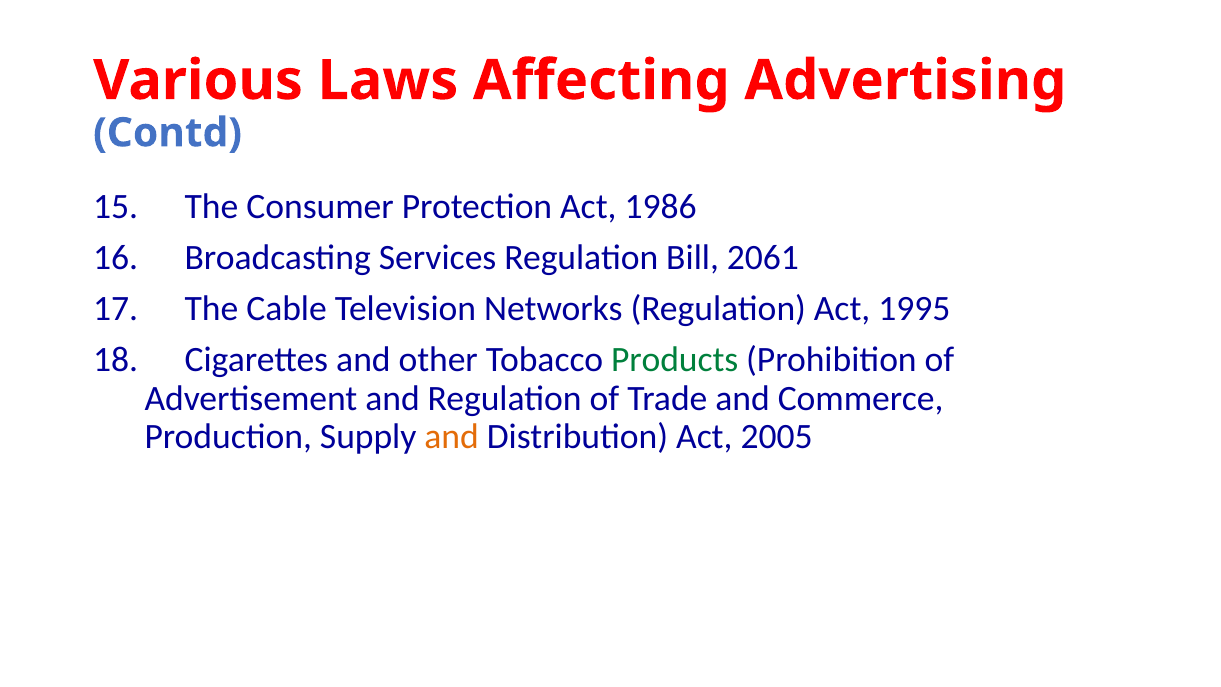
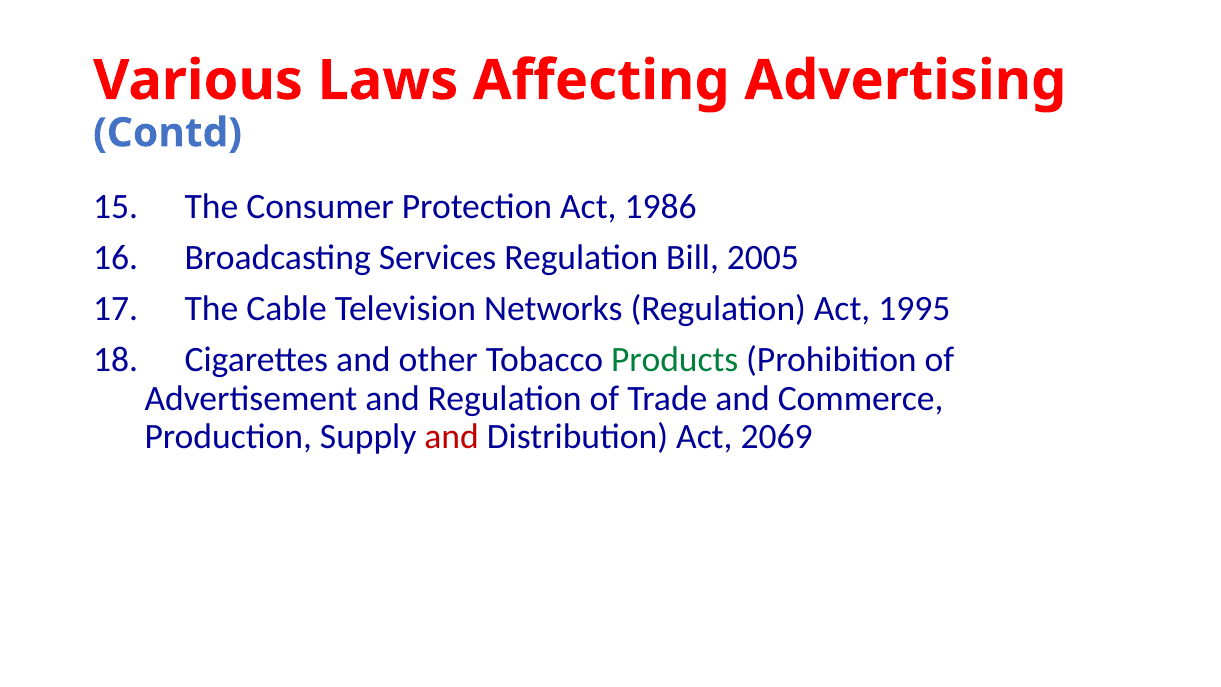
2061: 2061 -> 2005 (763, 258)
and colour: orange -> red (452, 437)
2005: 2005 -> 2069 (777, 437)
